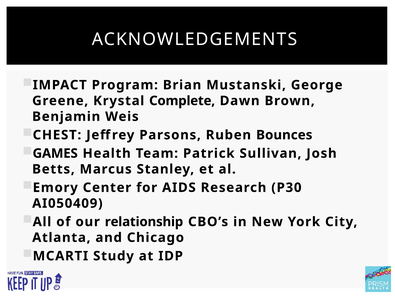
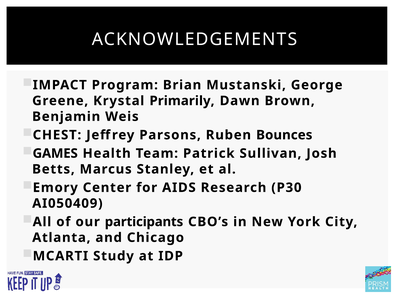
Complete: Complete -> Primarily (182, 101)
relationship: relationship -> participants (144, 222)
